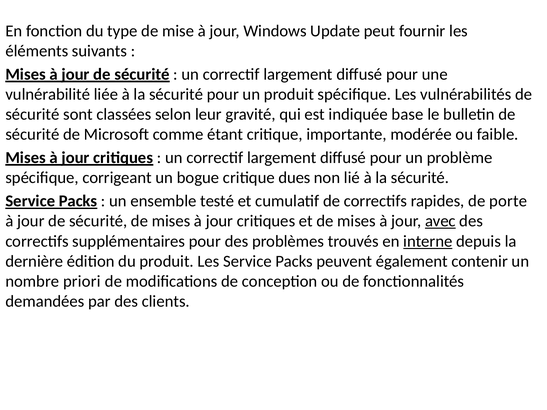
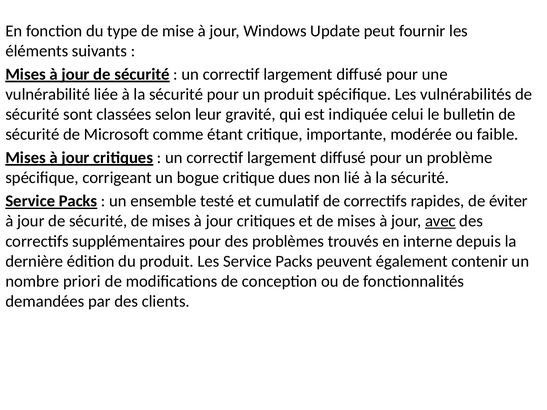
base: base -> celui (408, 114)
porte: porte -> éviter (508, 201)
interne underline: present -> none (428, 241)
